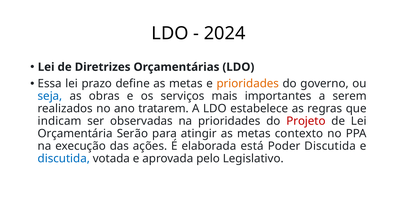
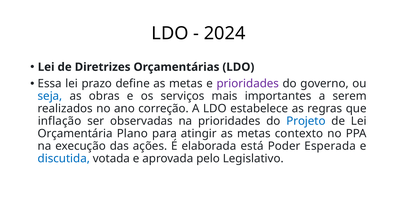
prioridades colour: orange -> purple (248, 84)
tratarem: tratarem -> correção (164, 109)
indicam: indicam -> inflação (60, 121)
Projeto colour: red -> blue (306, 121)
Serão: Serão -> Plano (132, 134)
Poder Discutida: Discutida -> Esperada (330, 146)
